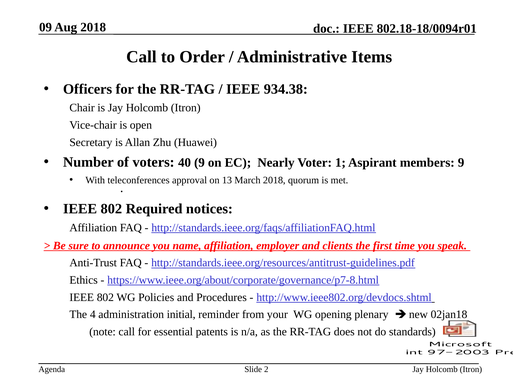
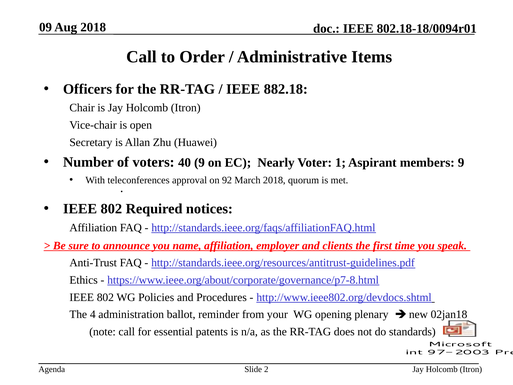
934.38: 934.38 -> 882.18 (286, 89)
13: 13 -> 92 (227, 180)
initial: initial -> ballot (181, 314)
